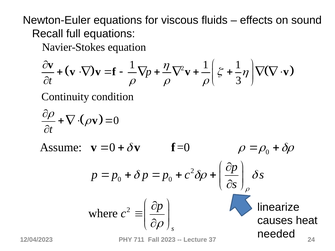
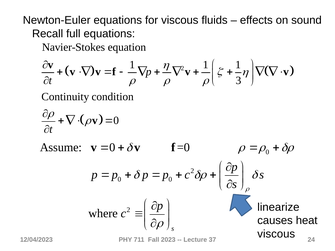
needed: needed -> viscous (276, 234)
